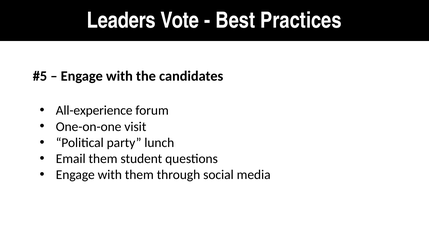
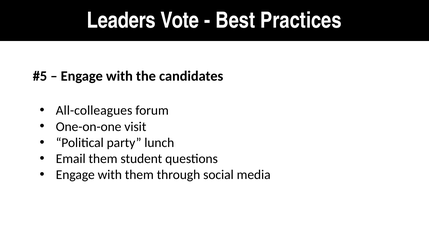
All-experience: All-experience -> All-colleagues (94, 111)
